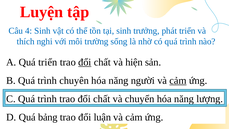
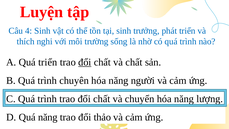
và hiện: hiện -> chất (134, 62)
cảm underline: present -> none (178, 80)
Quá bảng: bảng -> năng (48, 117)
luận: luận -> thảo (102, 117)
